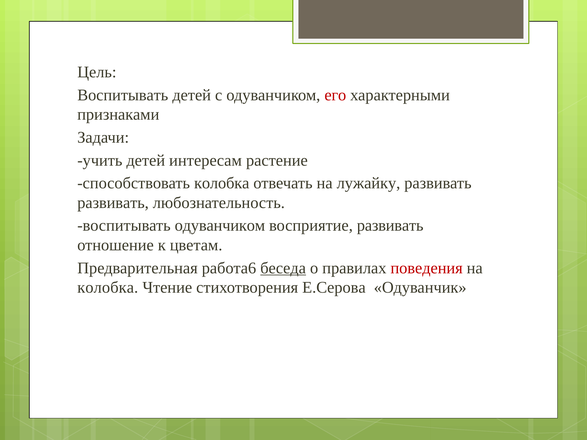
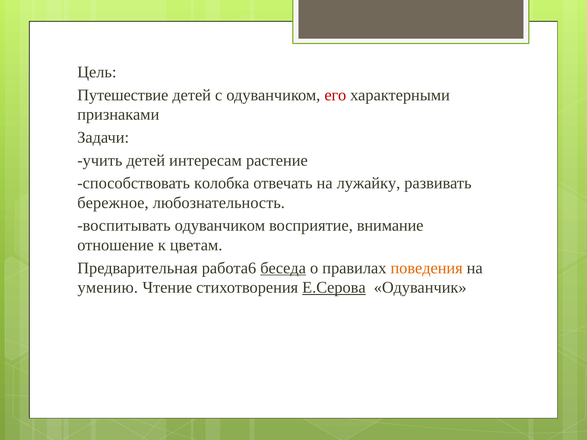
Воспитывать: Воспитывать -> Путешествие (123, 95)
развивать: развивать -> бережное (113, 203)
восприятие развивать: развивать -> внимание (390, 226)
поведения colour: red -> orange (427, 268)
колобка: колобка -> умению (108, 288)
Е.Серова underline: none -> present (334, 288)
